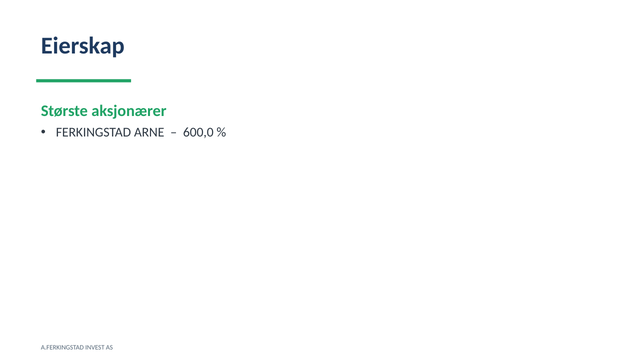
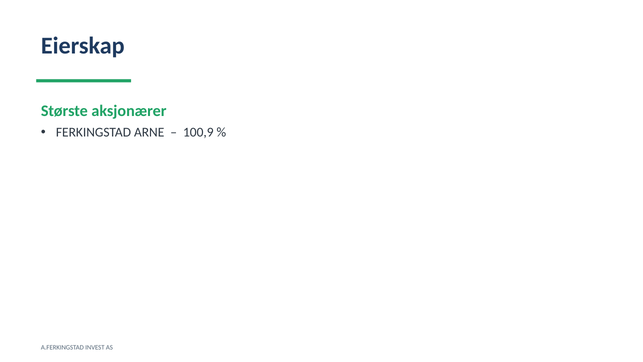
600,0: 600,0 -> 100,9 (198, 132)
